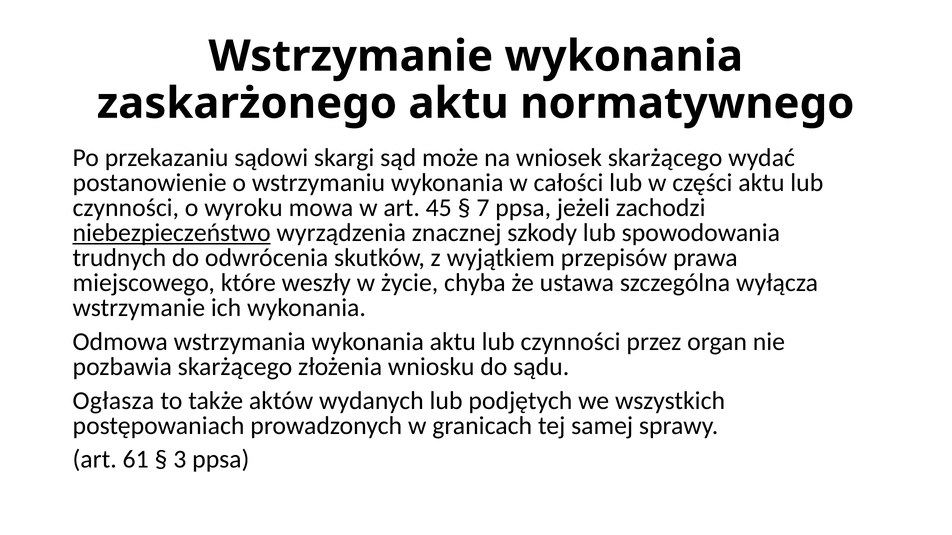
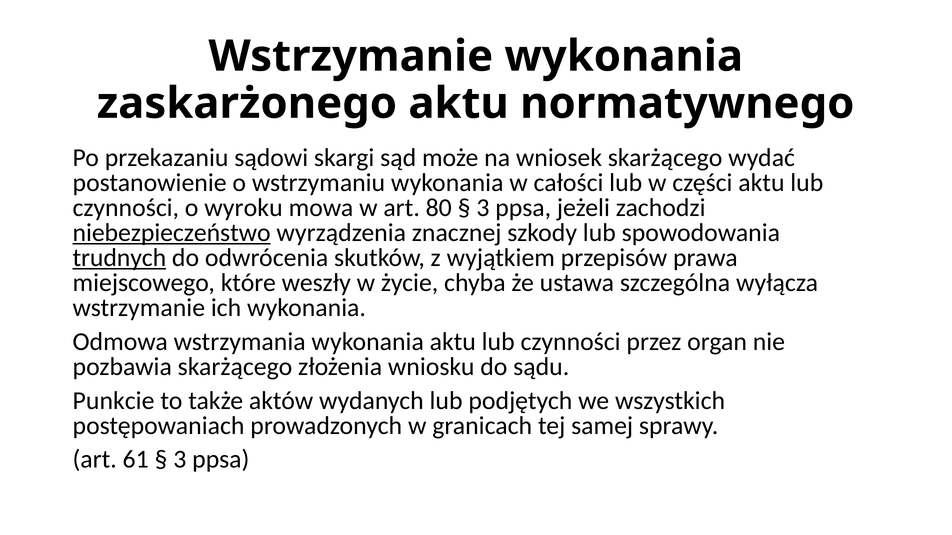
45: 45 -> 80 (439, 208)
7: 7 -> 3 (483, 208)
trudnych underline: none -> present (119, 258)
Ogłasza: Ogłasza -> Punkcie (114, 401)
